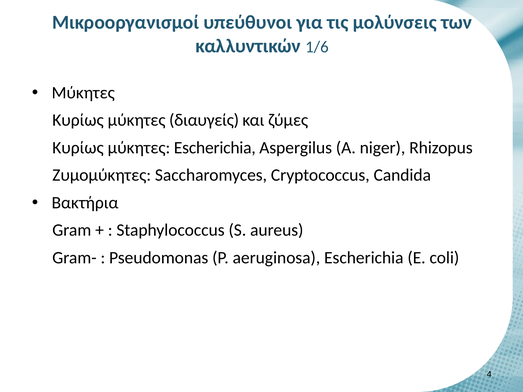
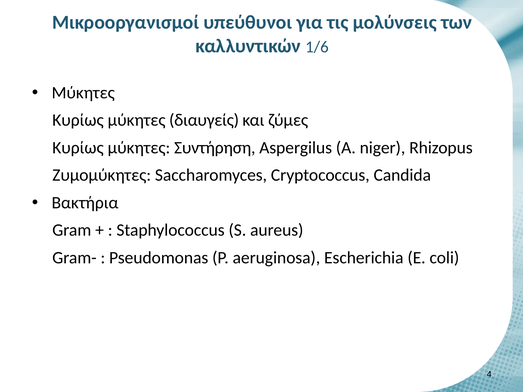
Εscherichia: Εscherichia -> Συντήρηση (215, 148)
